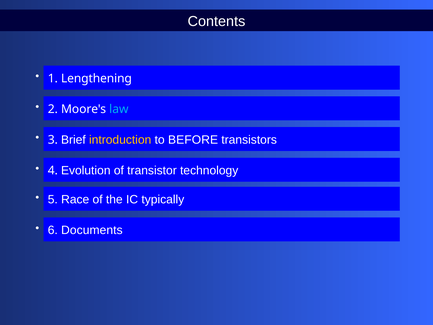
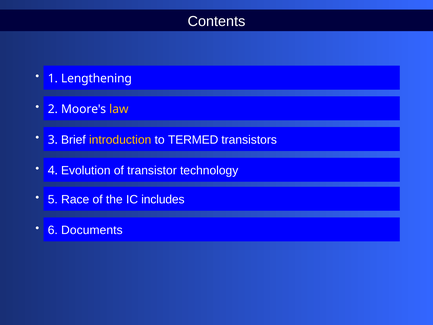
law colour: light blue -> yellow (119, 109)
BEFORE: BEFORE -> TERMED (193, 140)
typically: typically -> includes (163, 199)
